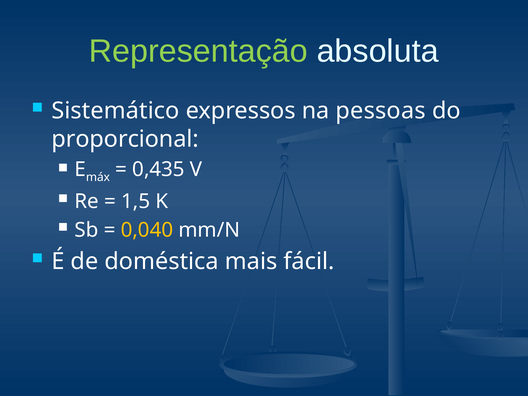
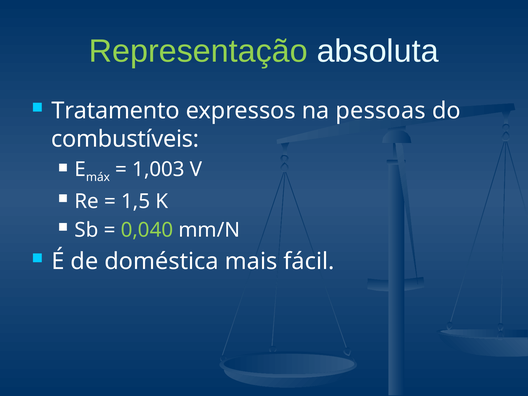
Sistemático: Sistemático -> Tratamento (116, 111)
proporcional: proporcional -> combustíveis (125, 139)
0,435: 0,435 -> 1,003 (158, 169)
0,040 colour: yellow -> light green (147, 230)
